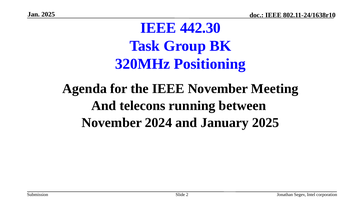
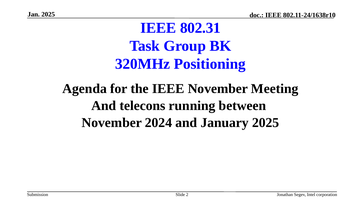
442.30: 442.30 -> 802.31 (200, 28)
